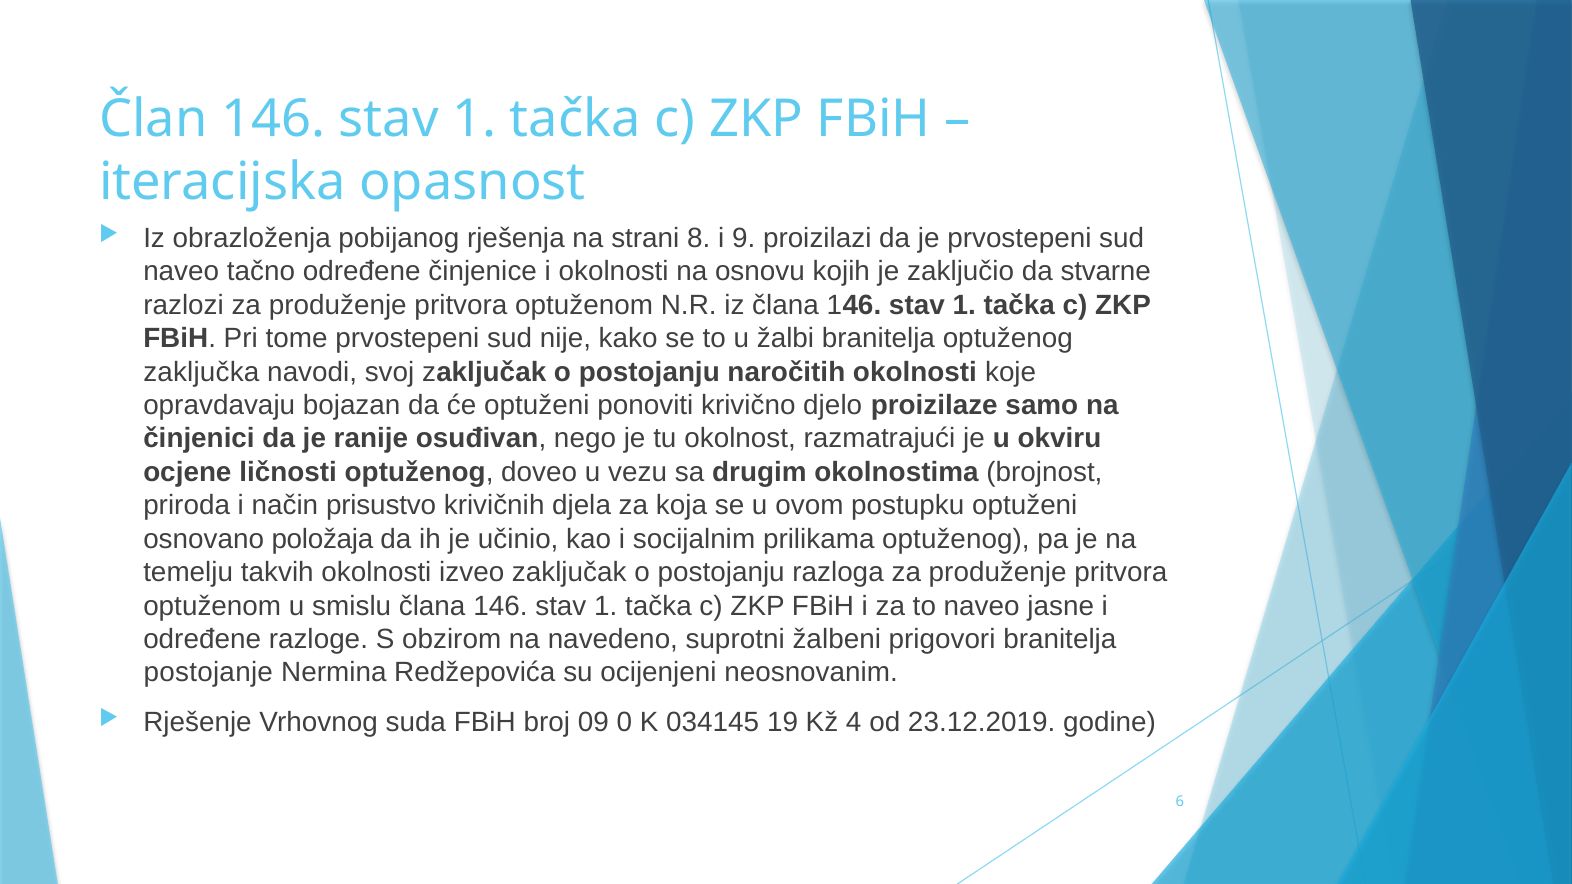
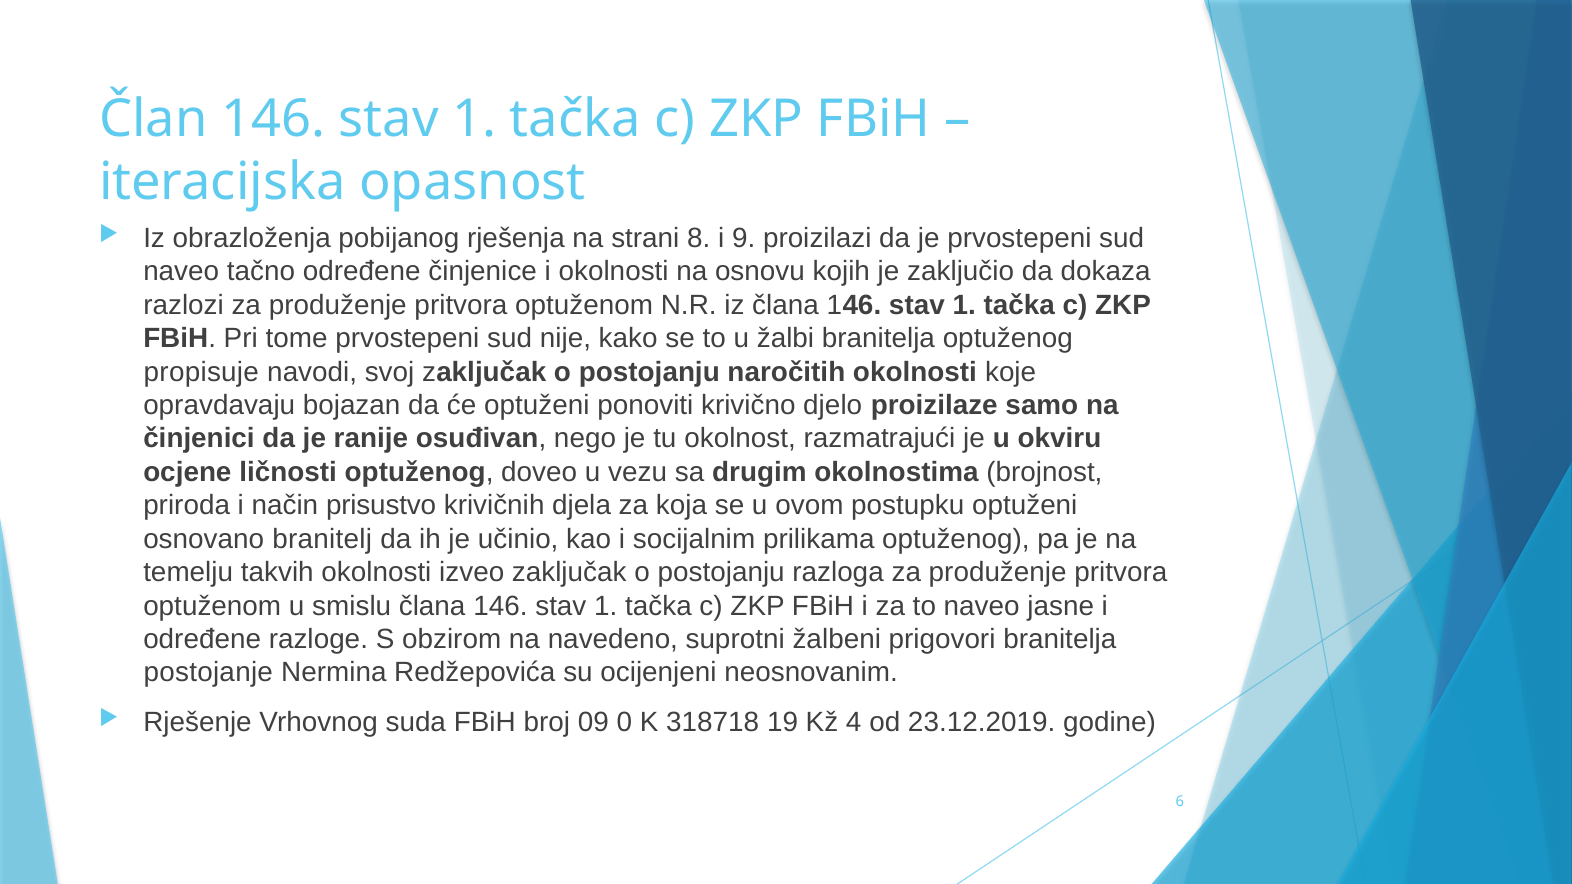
stvarne: stvarne -> dokaza (1106, 272)
zaključka: zaključka -> propisuje (201, 372)
položaja: položaja -> branitelj (322, 539)
034145: 034145 -> 318718 (713, 723)
